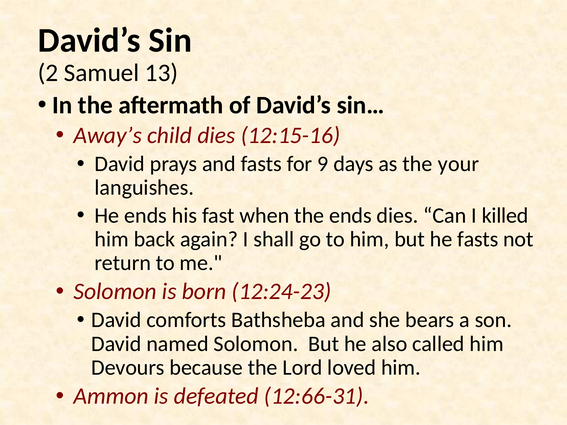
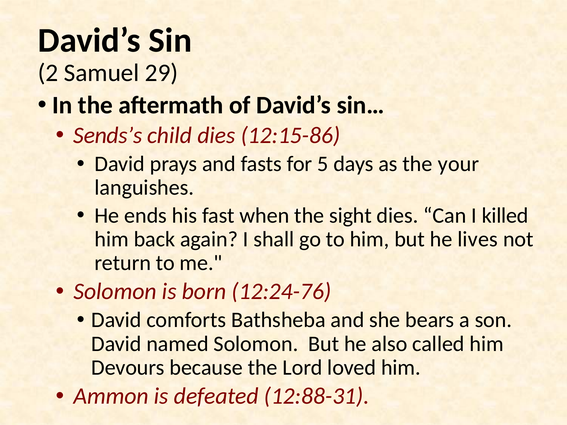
13: 13 -> 29 (162, 73)
Away’s: Away’s -> Sends’s (108, 135)
12:15-16: 12:15-16 -> 12:15-86 (290, 135)
9: 9 -> 5 (323, 164)
the ends: ends -> sight (350, 216)
he fasts: fasts -> lives (478, 239)
12:24-23: 12:24-23 -> 12:24-76 (281, 292)
12:66-31: 12:66-31 -> 12:88-31 (317, 396)
